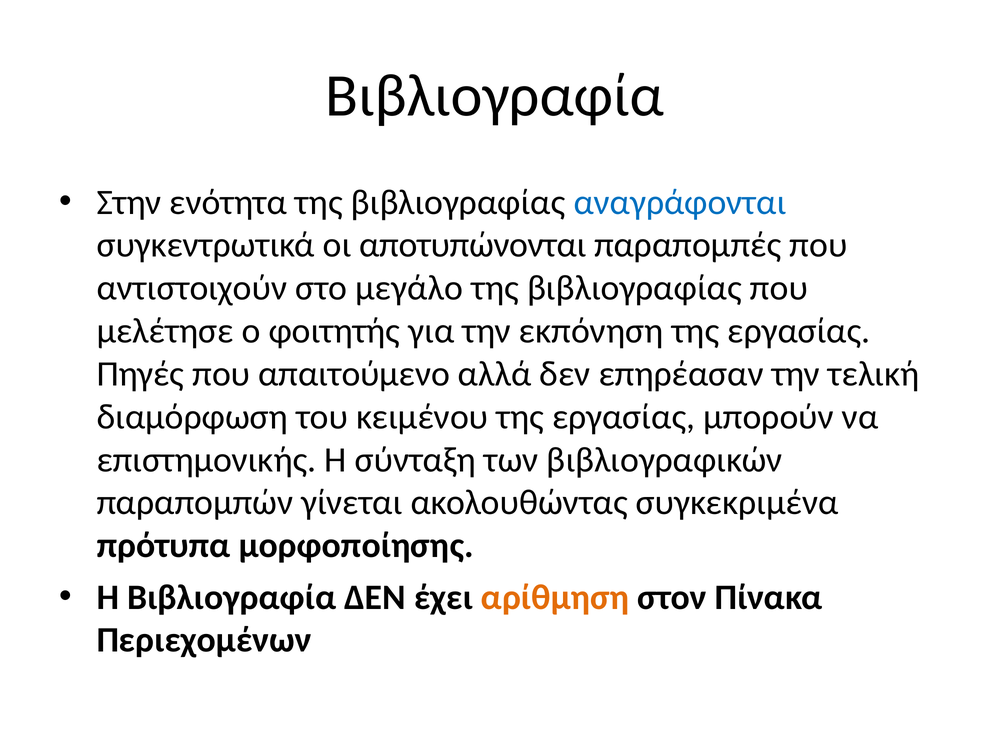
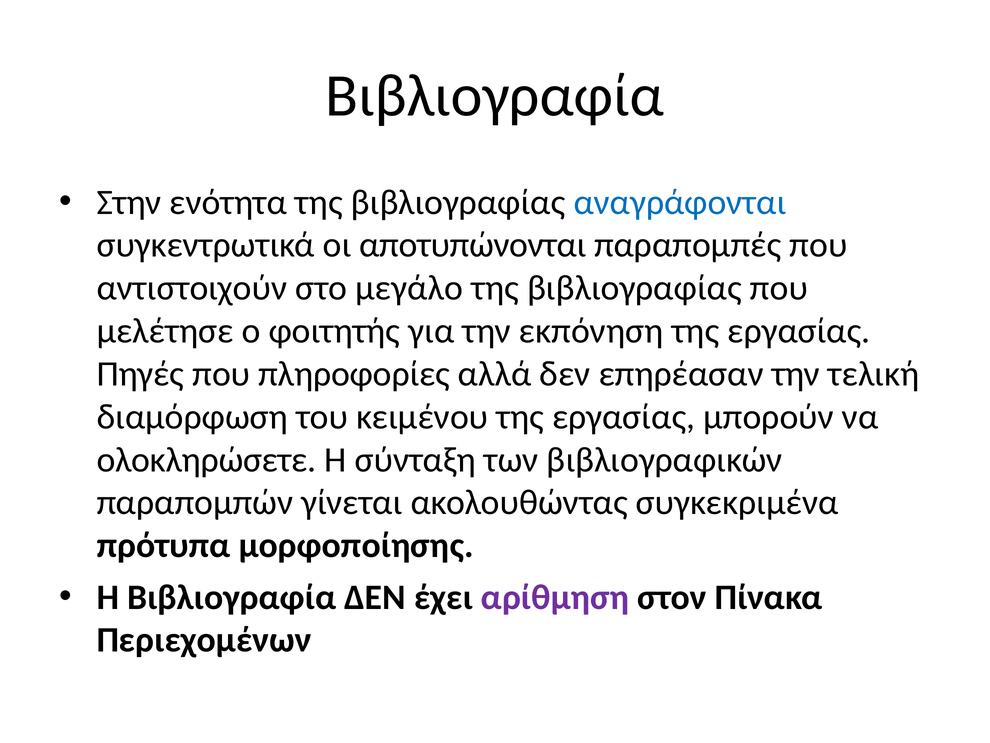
απαιτούμενο: απαιτούμενο -> πληροφορίες (354, 374)
επιστημονικής: επιστημονικής -> ολοκληρώσετε (206, 459)
αρίθμηση colour: orange -> purple (555, 597)
